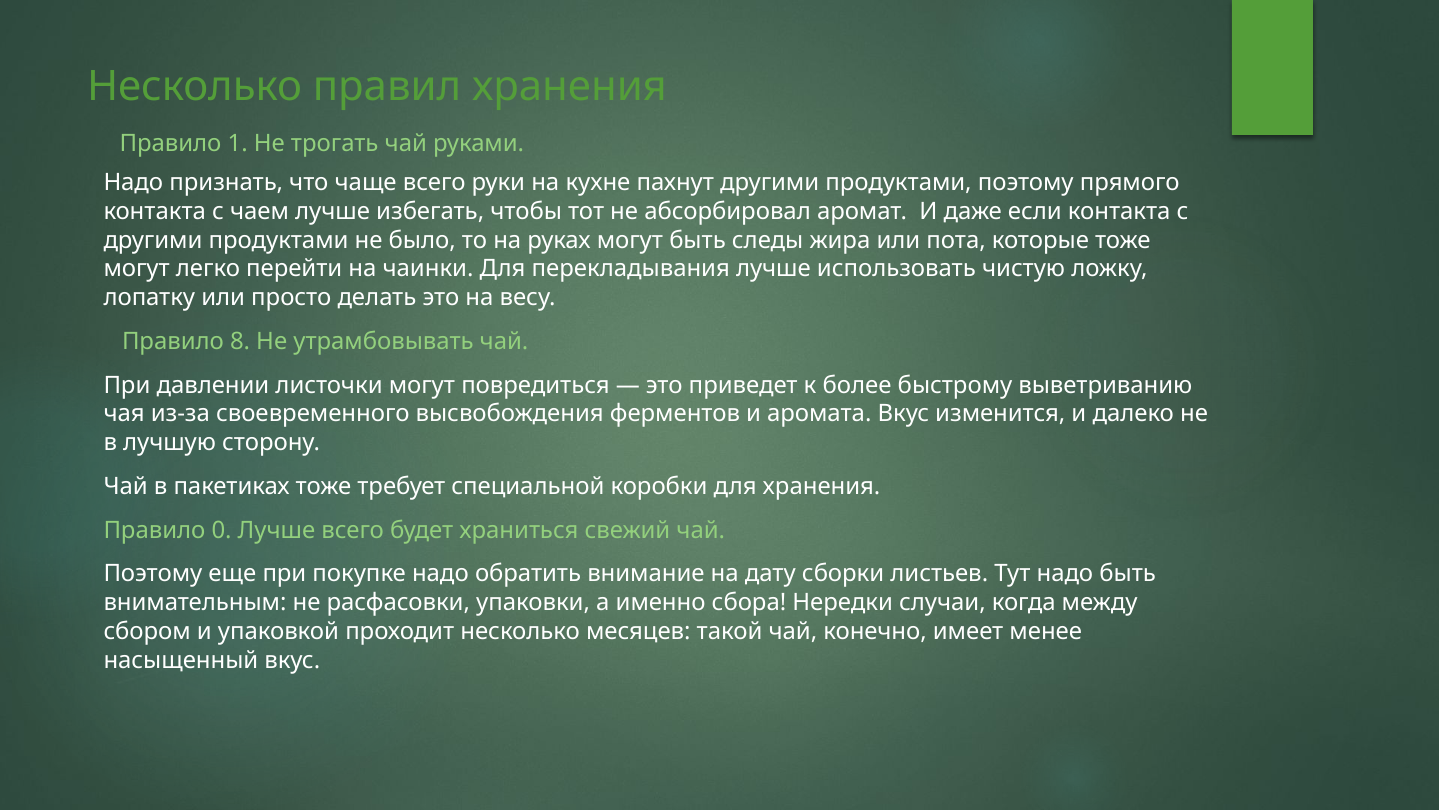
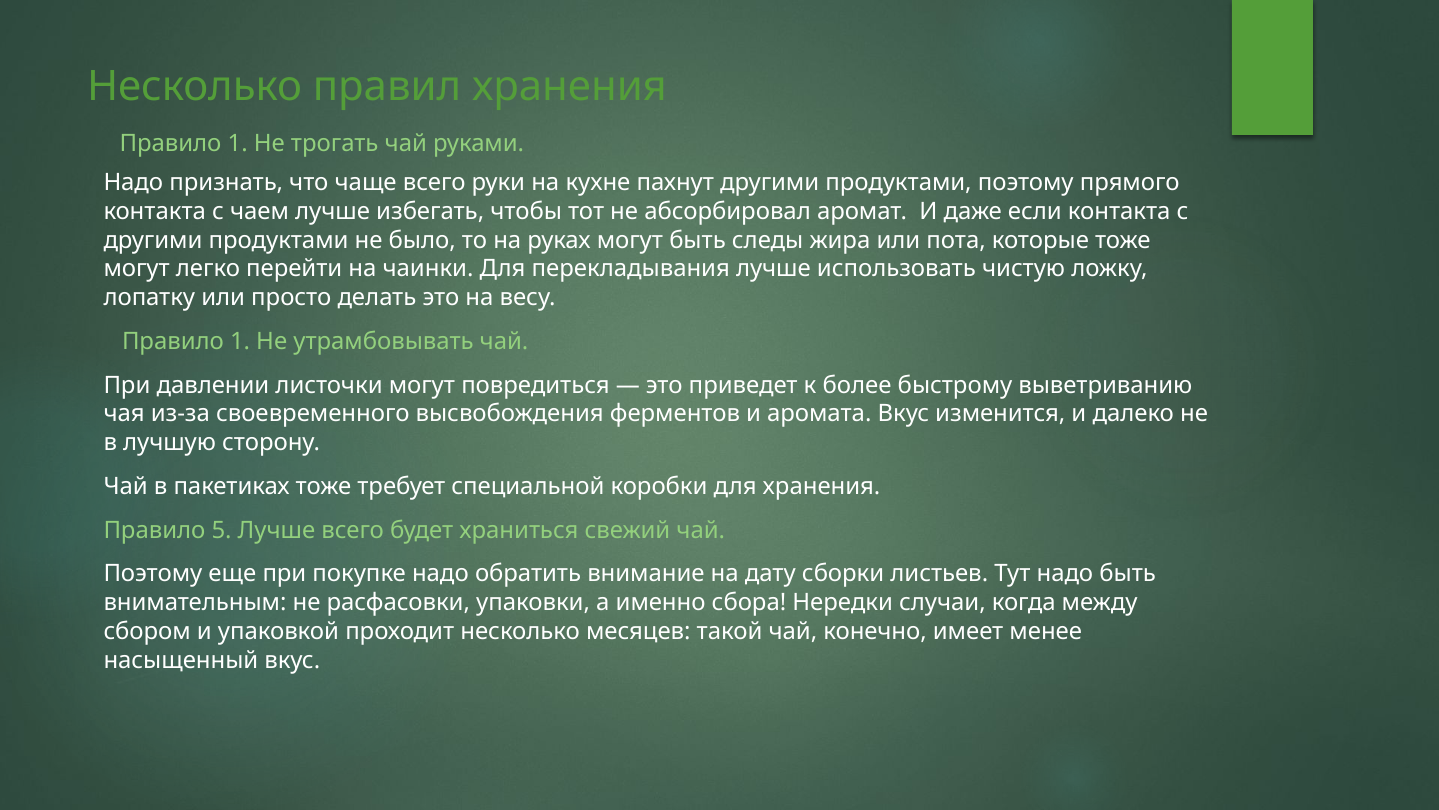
8: 8 -> 1 (240, 341)
0: 0 -> 5 (222, 530)
